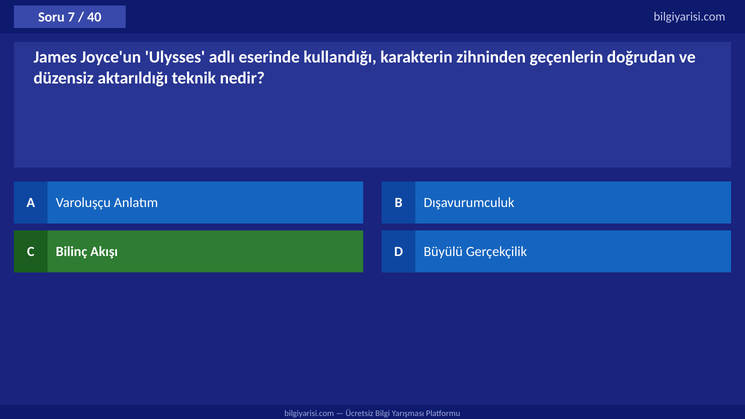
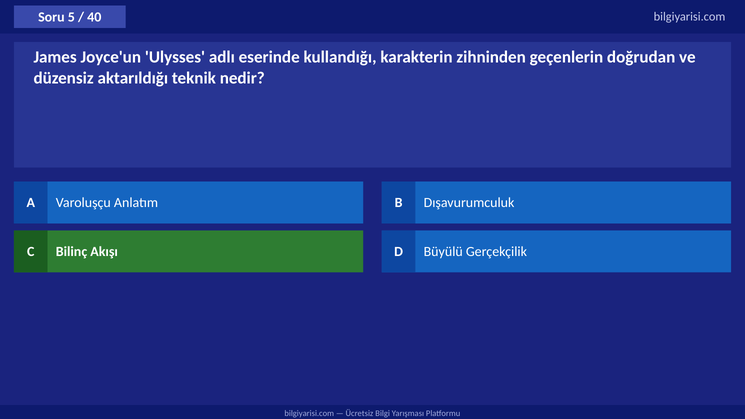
7: 7 -> 5 (71, 17)
